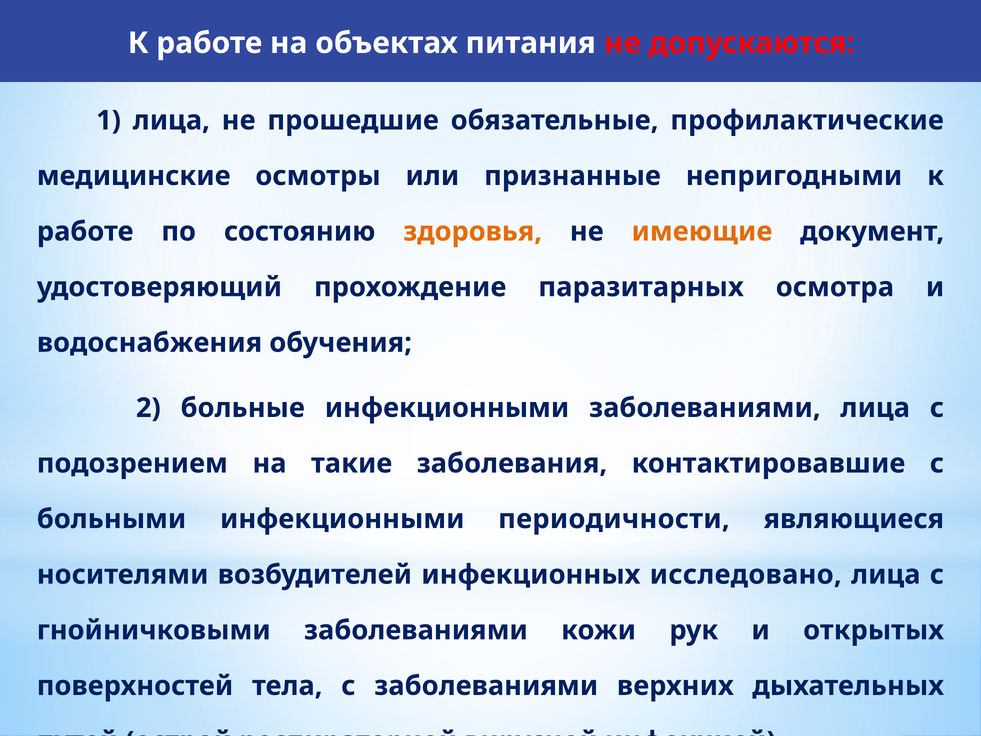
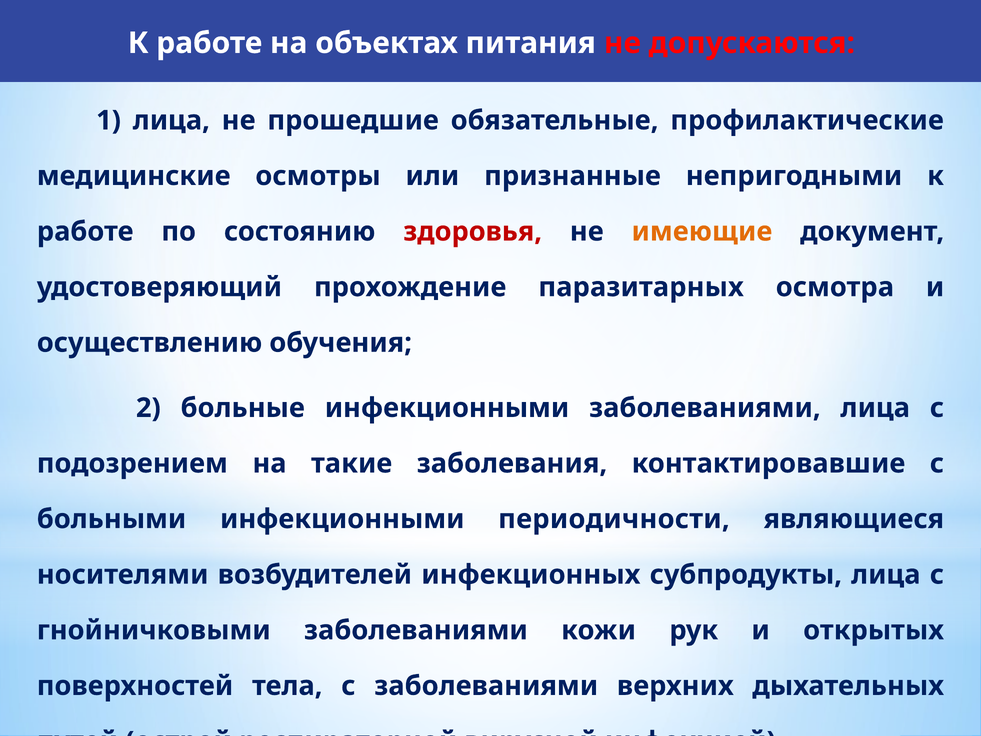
здоровья colour: orange -> red (473, 232)
водоснабжения: водоснабжения -> осуществлению (150, 343)
исследовано: исследовано -> субпродукты (746, 575)
